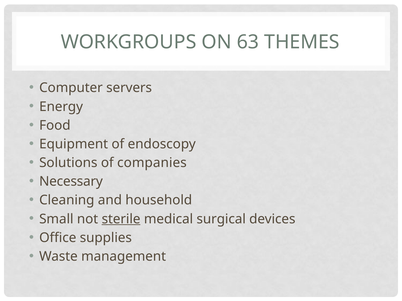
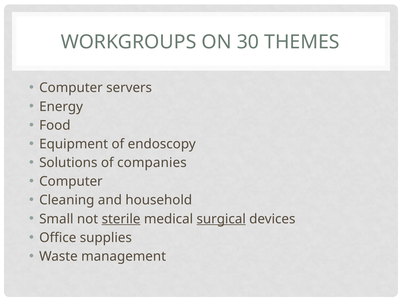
63: 63 -> 30 (248, 42)
Necessary: Necessary -> Computer (71, 182)
surgical underline: none -> present (221, 219)
